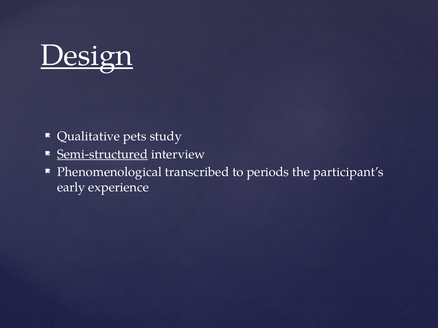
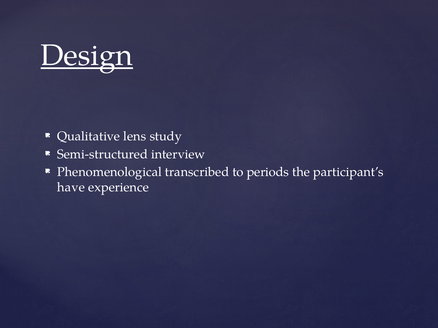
pets: pets -> lens (135, 137)
Semi-structured underline: present -> none (103, 154)
early: early -> have (71, 188)
